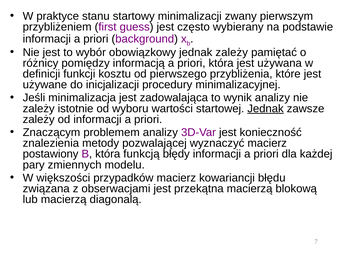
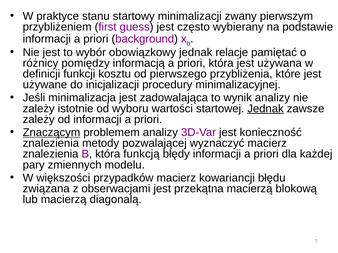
jednak zależy: zależy -> relacje (232, 52)
Znaczącym underline: none -> present (51, 133)
postawiony: postawiony -> znalezienia (51, 154)
